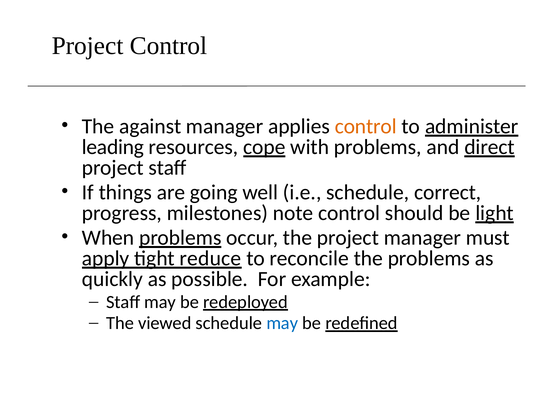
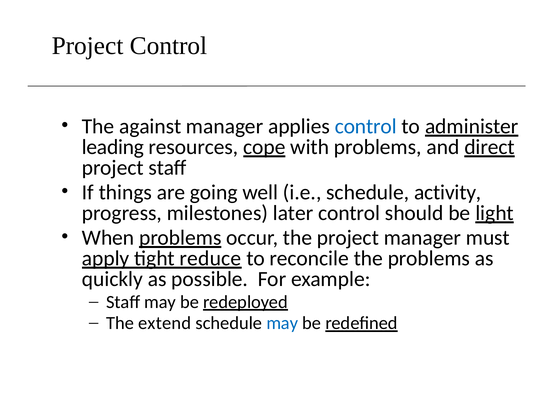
control colour: orange -> blue (366, 126)
correct: correct -> activity (448, 192)
note: note -> later (293, 213)
viewed: viewed -> extend (165, 323)
